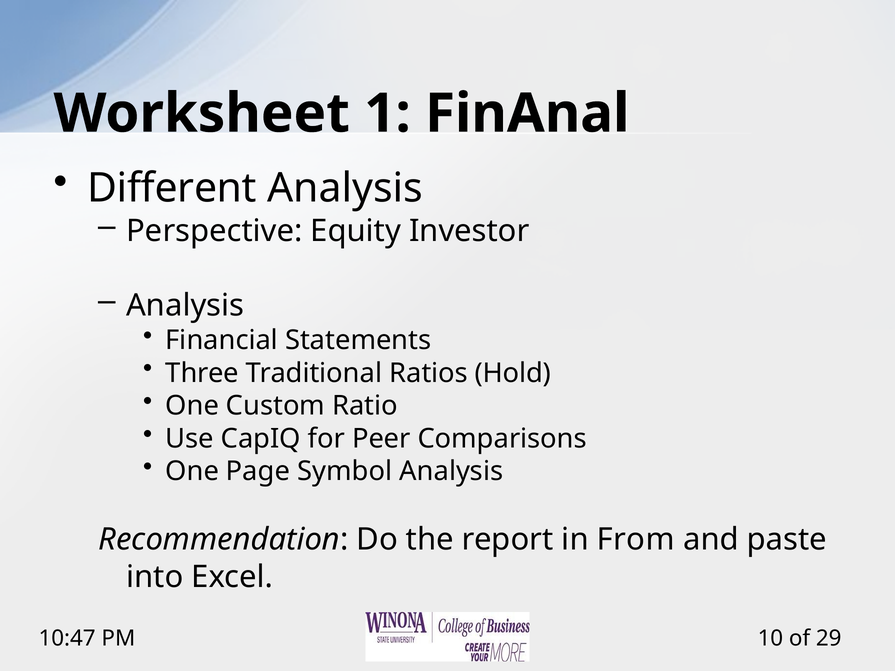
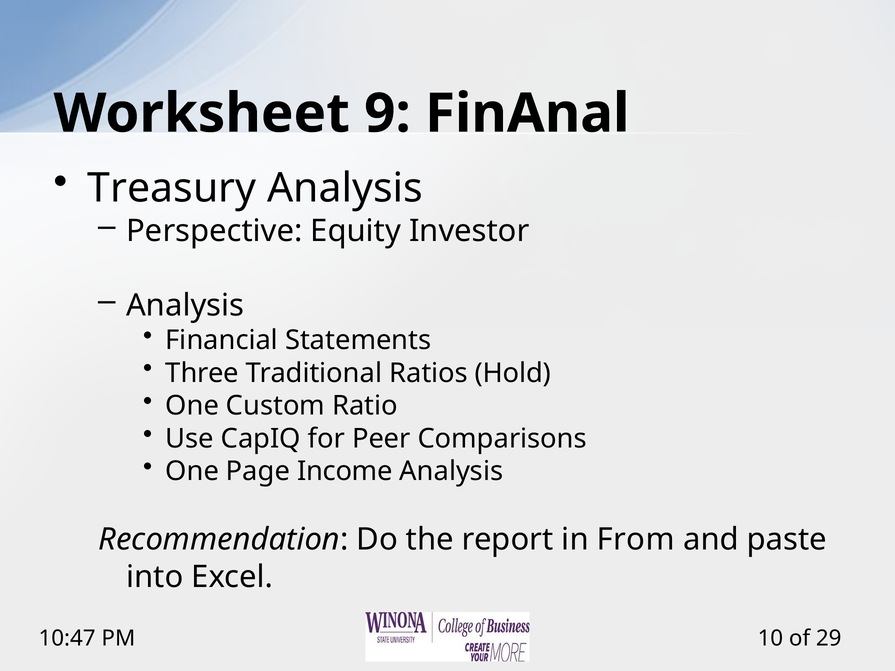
1: 1 -> 9 (388, 114)
Different: Different -> Treasury (172, 189)
Symbol: Symbol -> Income (345, 472)
